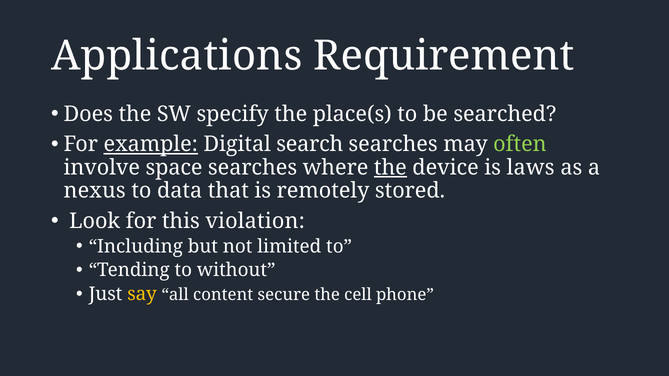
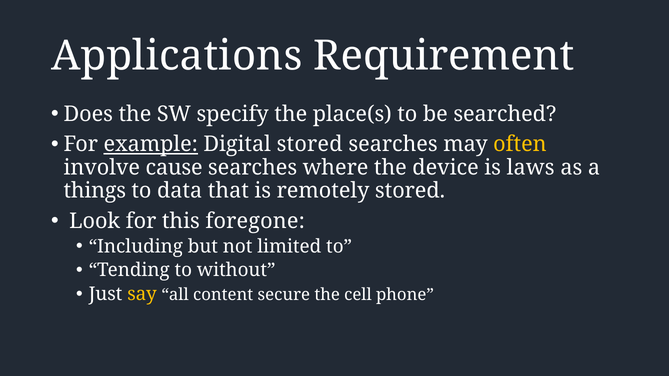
Digital search: search -> stored (310, 144)
often colour: light green -> yellow (520, 144)
space: space -> cause (174, 168)
the underline: present -> none (390, 168)
nexus: nexus -> things (95, 191)
violation: violation -> foregone (255, 221)
